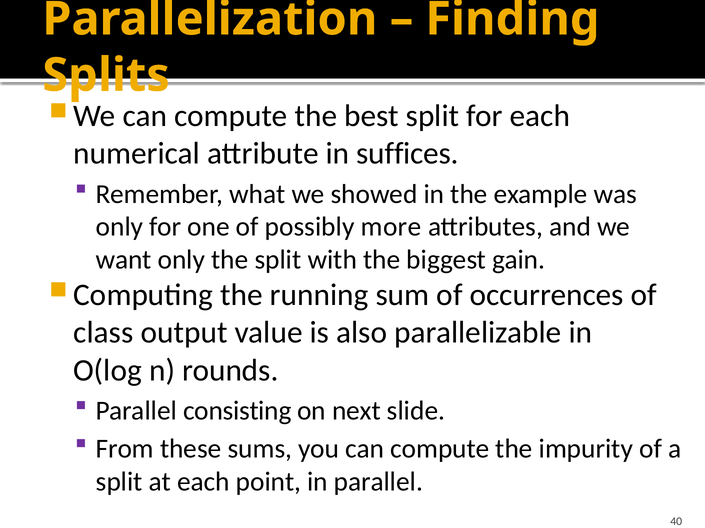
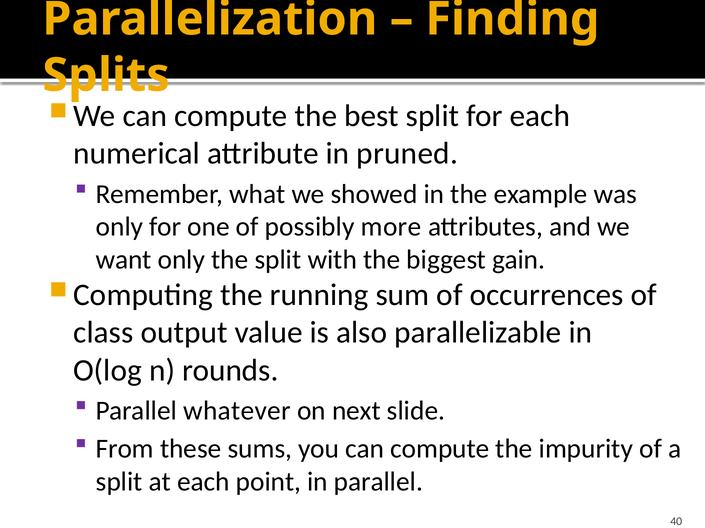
suffices: suffices -> pruned (407, 154)
consisting: consisting -> whatever (237, 411)
